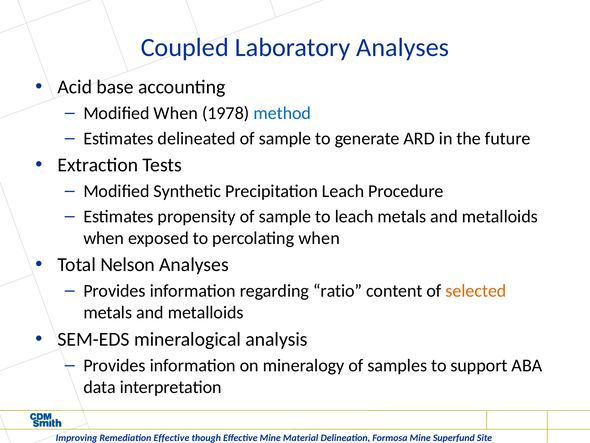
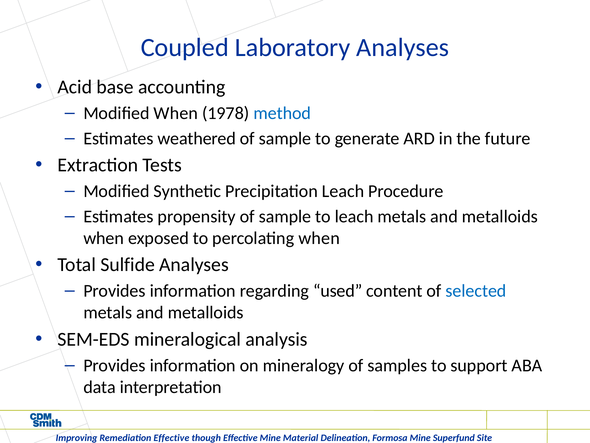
delineated: delineated -> weathered (197, 138)
Nelson: Nelson -> Sulfide (128, 265)
ratio: ratio -> used (338, 291)
selected colour: orange -> blue (476, 291)
